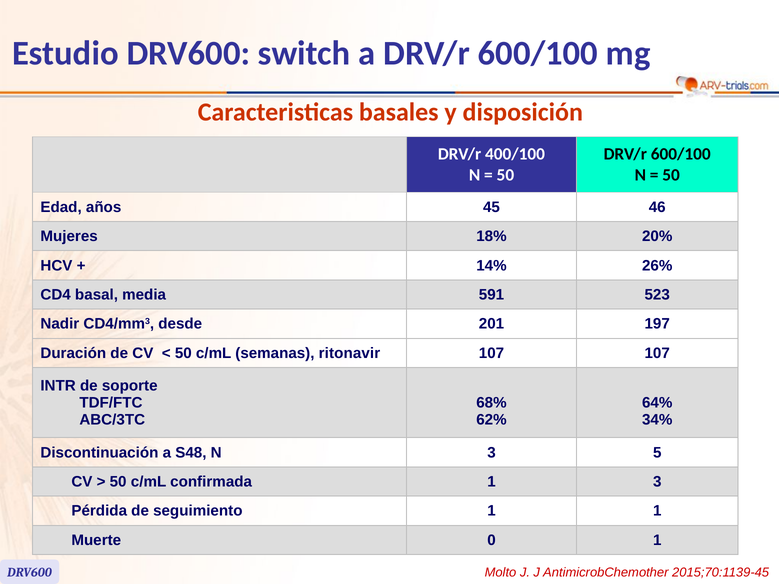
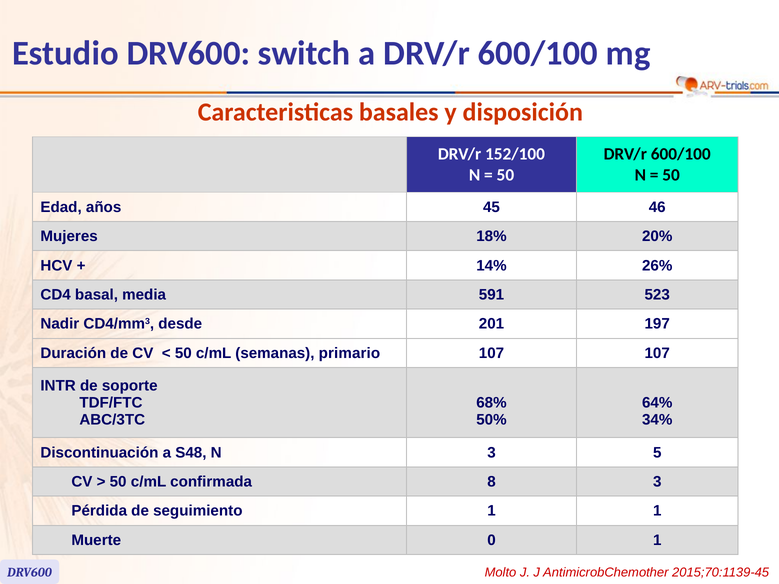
400/100: 400/100 -> 152/100 (515, 154)
ritonavir: ritonavir -> primario (349, 353)
62%: 62% -> 50% (491, 420)
confirmada 1: 1 -> 8 (492, 482)
